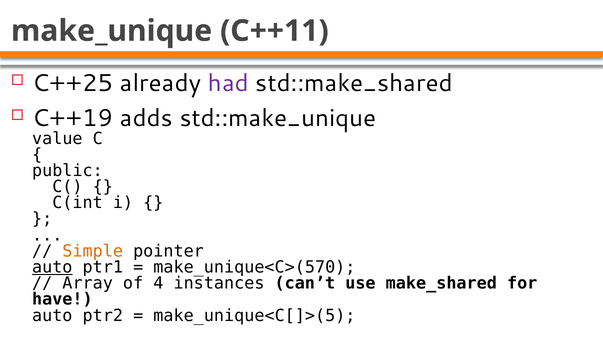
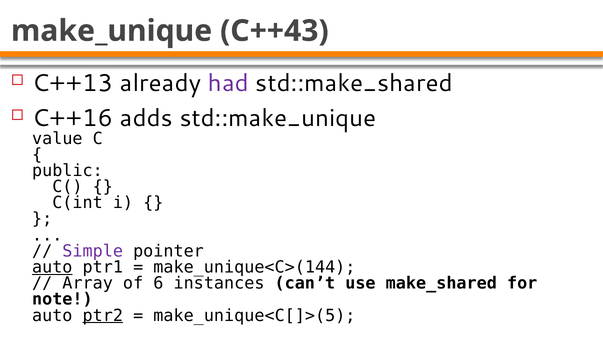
C++11: C++11 -> C++43 (274, 31)
C++25: C++25 -> C++13 (73, 83)
C++19: C++19 -> C++16 (73, 118)
Simple colour: orange -> purple (93, 251)
make_unique<C>(570: make_unique<C>(570 -> make_unique<C>(144 (254, 267)
4: 4 -> 6 (158, 283)
have: have -> note (62, 300)
ptr2 underline: none -> present (103, 316)
